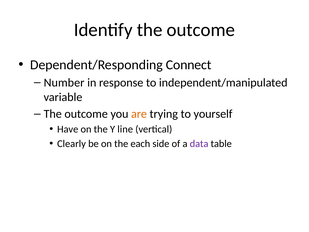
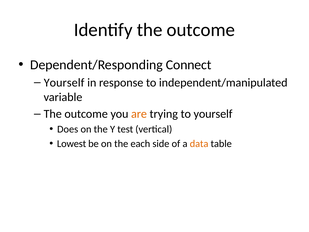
Number: Number -> Yourself (64, 83)
Have: Have -> Does (68, 129)
line: line -> test (125, 129)
Clearly: Clearly -> Lowest (72, 144)
data colour: purple -> orange (199, 144)
